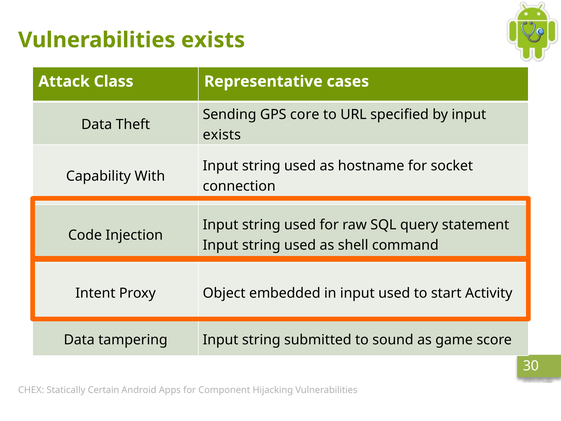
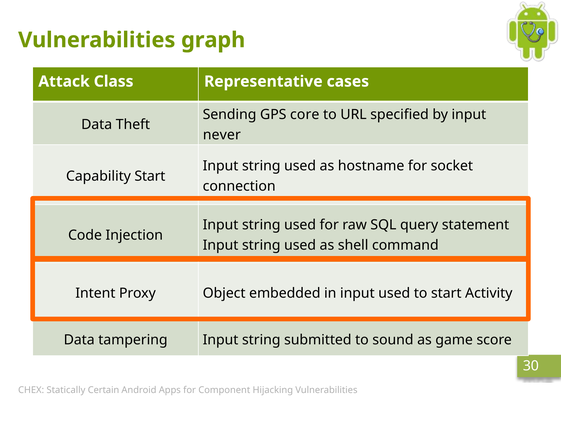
Vulnerabilities exists: exists -> graph (213, 40)
exists: exists -> never (222, 135)
Capability With: With -> Start (150, 176)
